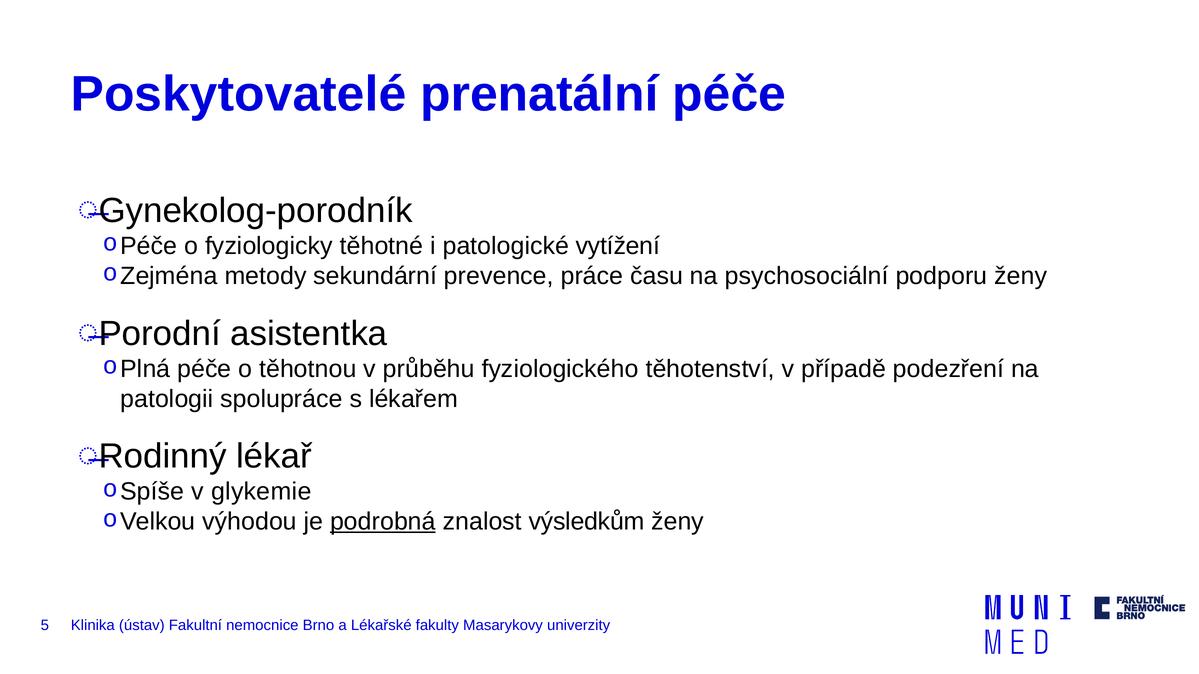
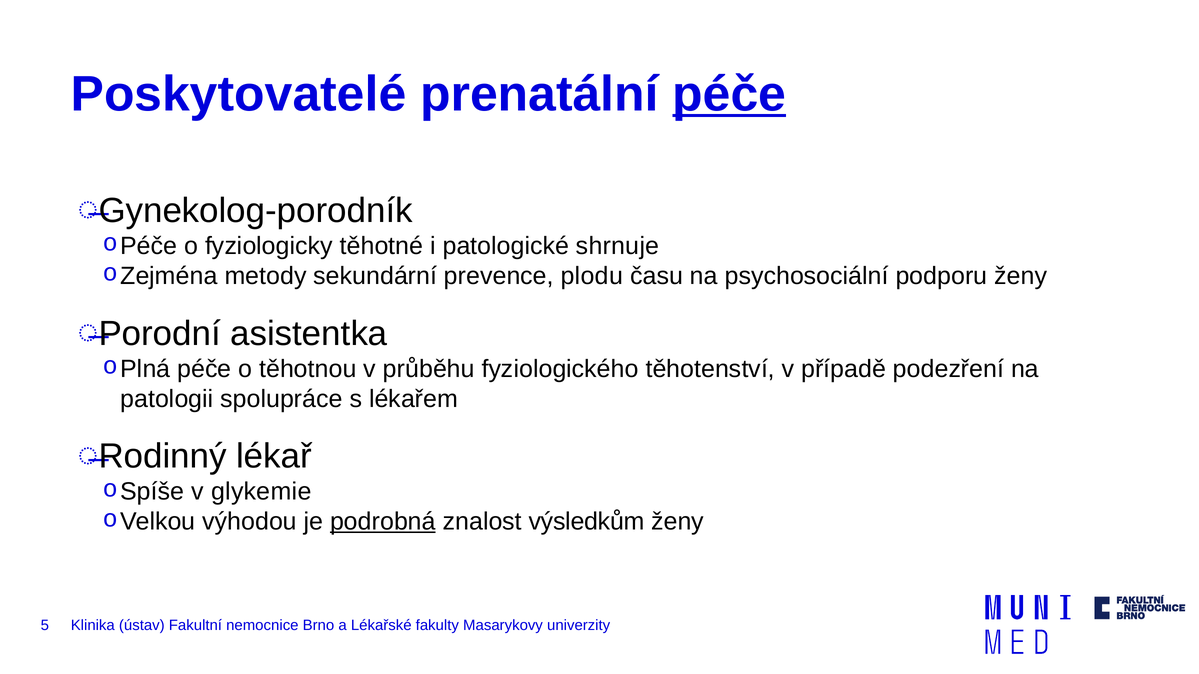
péče underline: none -> present (729, 94)
vytížení: vytížení -> shrnuje (618, 246)
práce: práce -> plodu (592, 276)
